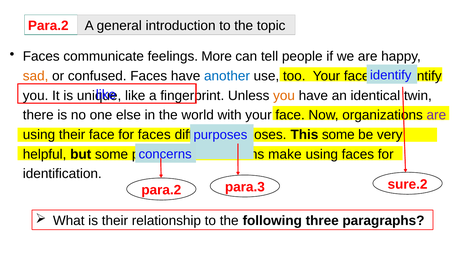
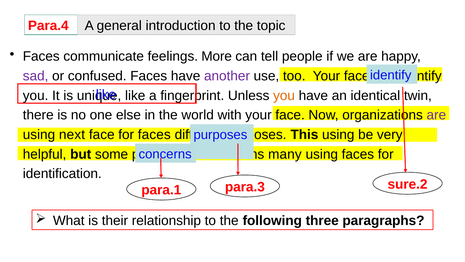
Para.2: Para.2 -> Para.4 (48, 26)
sad colour: orange -> purple (36, 76)
another colour: blue -> purple (227, 76)
using their: their -> next (72, 134)
This some: some -> using (338, 134)
make: make -> many (285, 154)
para.2: para.2 -> para.1 (161, 190)
